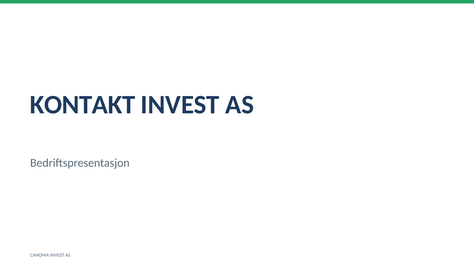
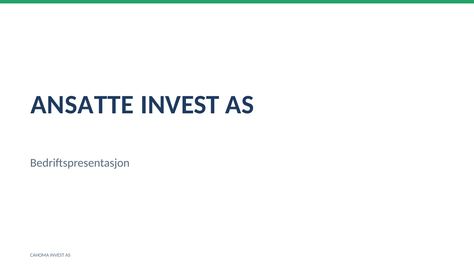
KONTAKT: KONTAKT -> ANSATTE (82, 105)
